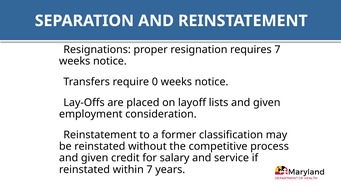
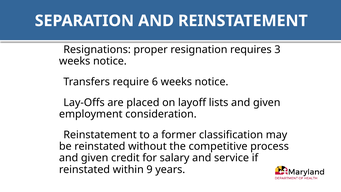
requires 7: 7 -> 3 (277, 50)
0: 0 -> 6 (155, 82)
within 7: 7 -> 9 (150, 169)
